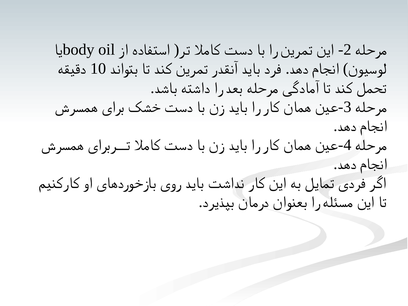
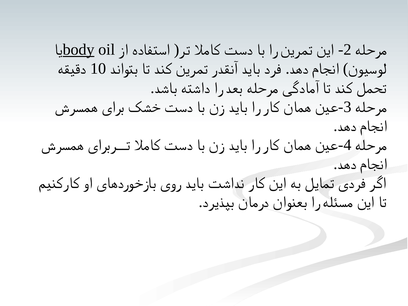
body underline: none -> present (79, 50)
